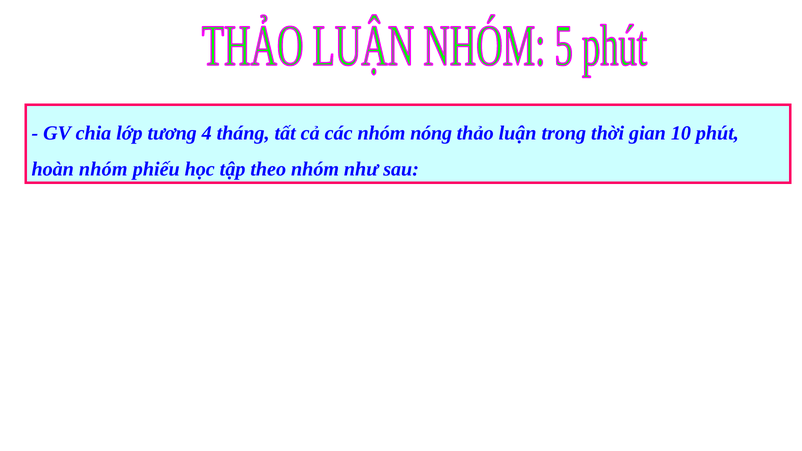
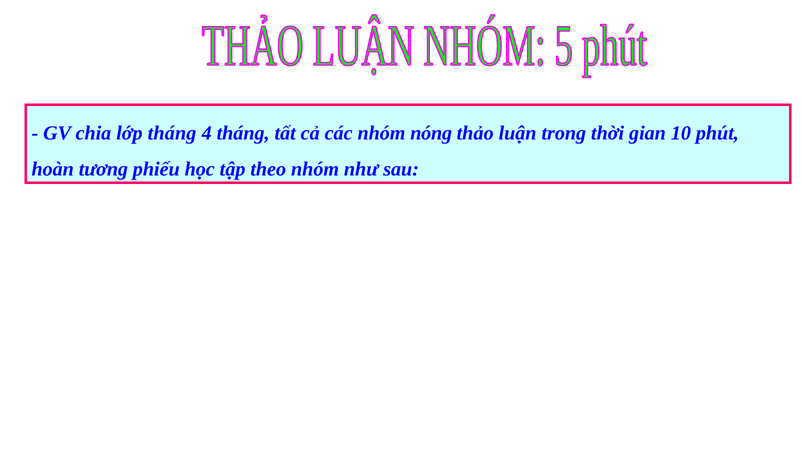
lớp tương: tương -> tháng (172, 133)
hoàn nhóm: nhóm -> tương (103, 169)
